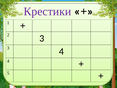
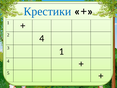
Крестики colour: purple -> blue (47, 11)
2 3: 3 -> 4 (42, 38)
3 4: 4 -> 1 (61, 51)
